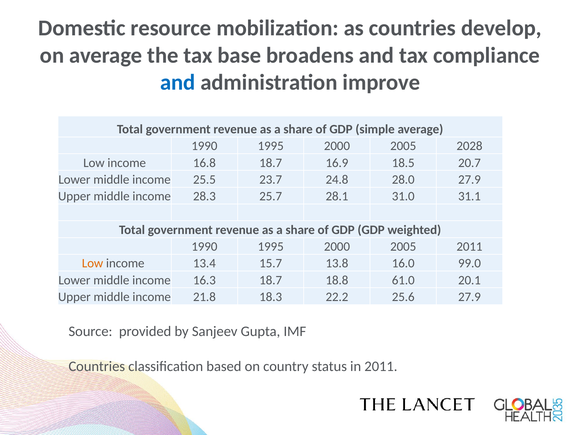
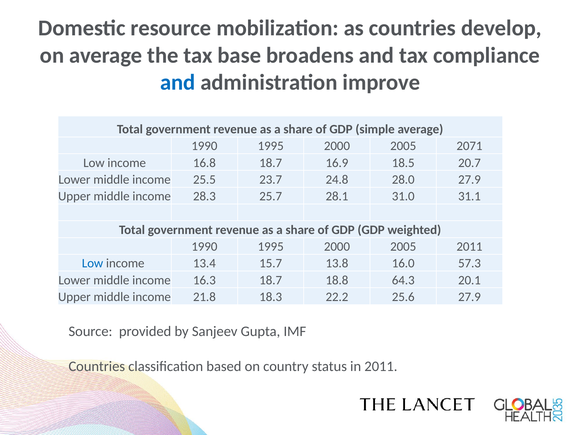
2028: 2028 -> 2071 (469, 146)
Low colour: orange -> blue (93, 263)
99.0: 99.0 -> 57.3 (469, 263)
61.0: 61.0 -> 64.3 (403, 280)
